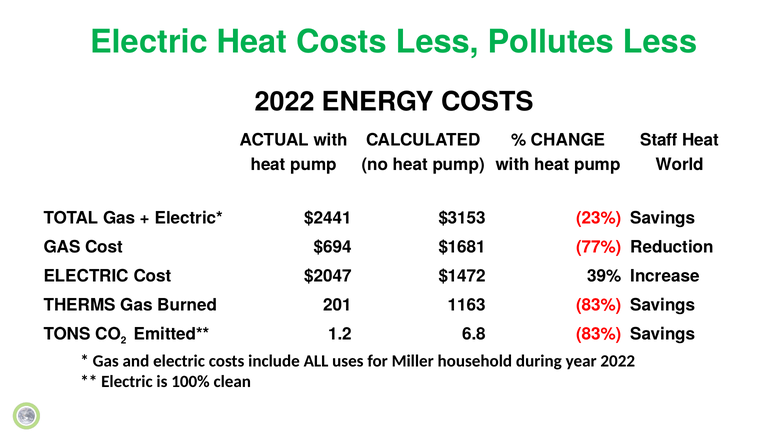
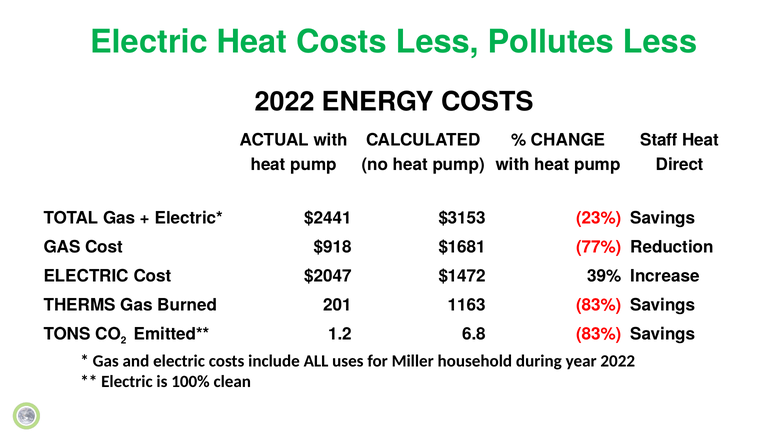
World: World -> Direct (680, 165)
$694: $694 -> $918 (333, 247)
